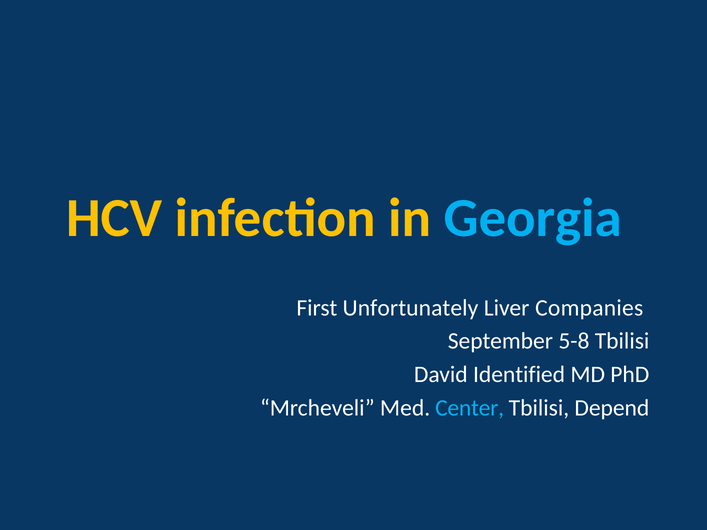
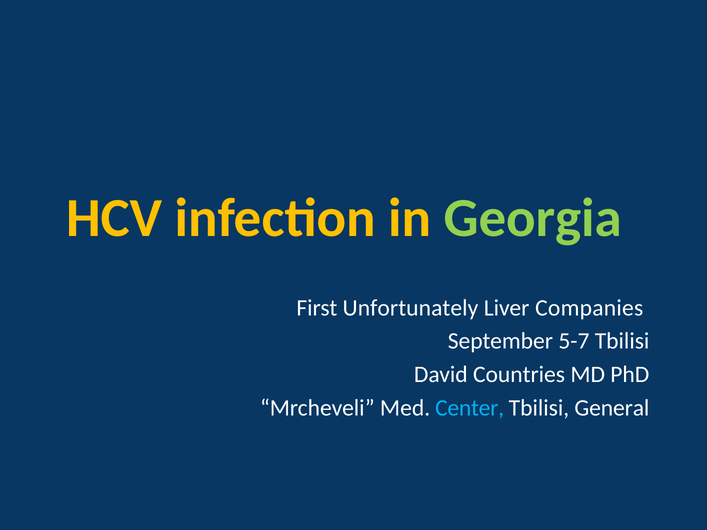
Georgia colour: light blue -> light green (533, 218)
5-8: 5-8 -> 5-7 (574, 341)
Identified: Identified -> Countries (519, 375)
Depend: Depend -> General (612, 408)
